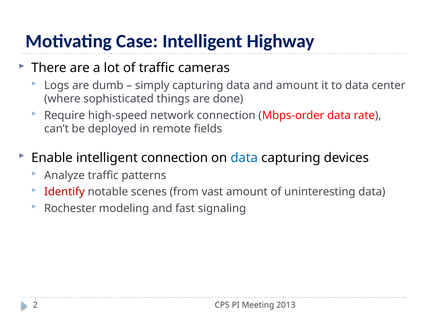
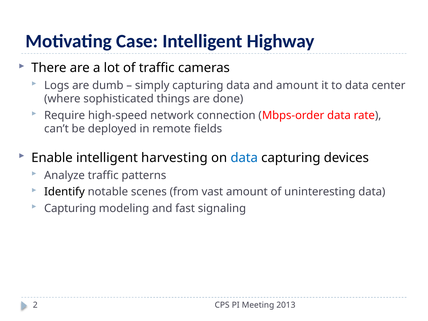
intelligent connection: connection -> harvesting (174, 158)
Identify colour: red -> black (64, 192)
Rochester: Rochester -> Capturing (70, 208)
